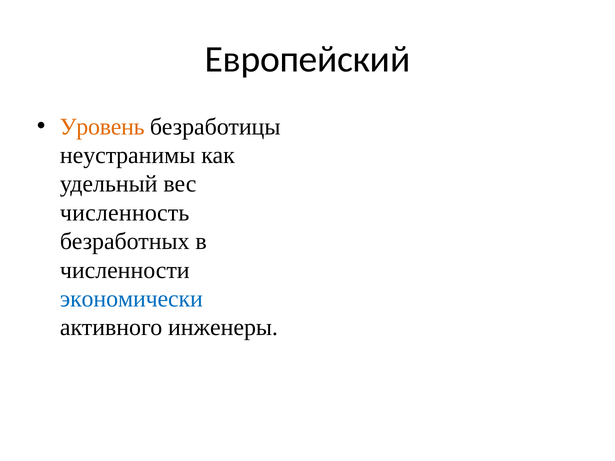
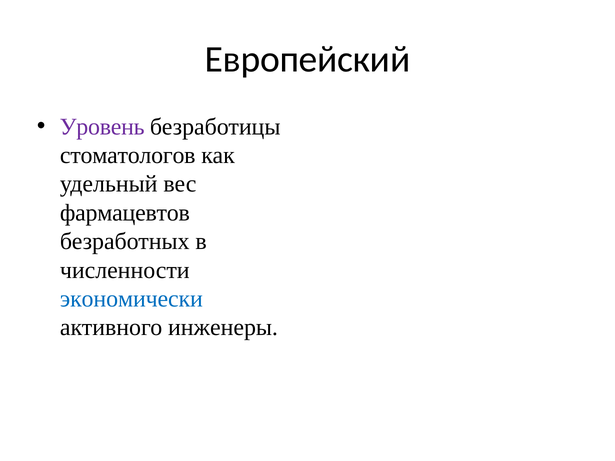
Уровень colour: orange -> purple (102, 127)
неустранимы: неустранимы -> стоматологов (128, 155)
численность: численность -> фармацевтов (125, 213)
